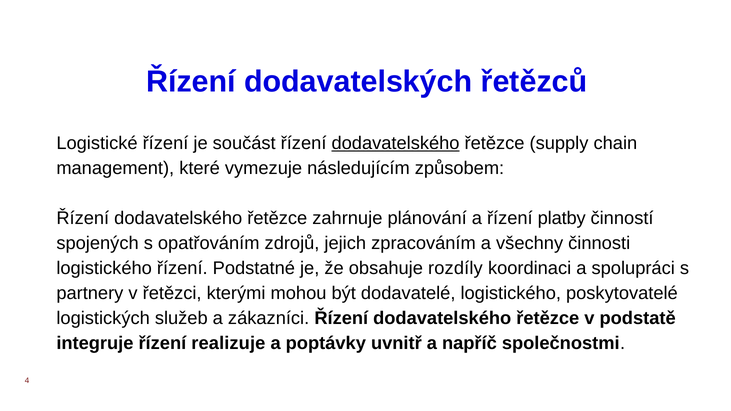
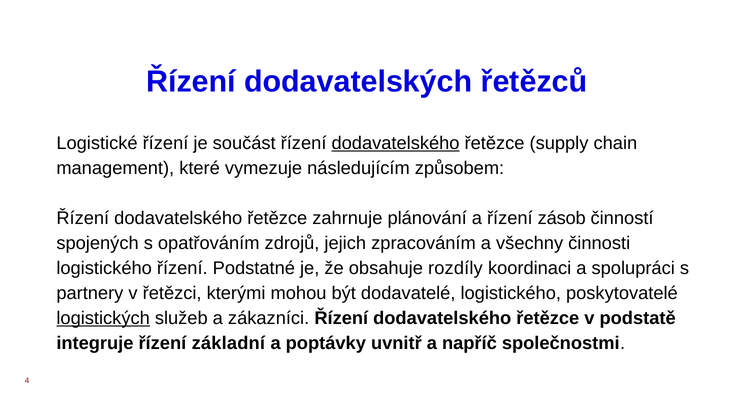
platby: platby -> zásob (562, 218)
logistických underline: none -> present (103, 318)
realizuje: realizuje -> základní (228, 343)
